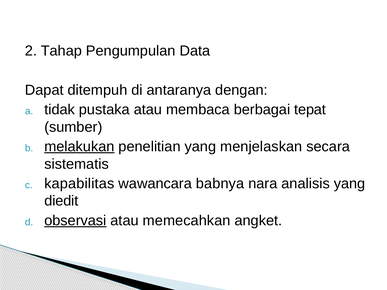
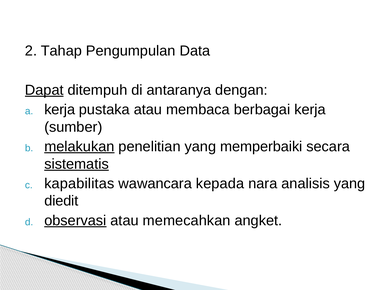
Dapat underline: none -> present (44, 90)
tidak: tidak -> kerja (60, 110)
berbagai tepat: tepat -> kerja (310, 110)
menjelaskan: menjelaskan -> memperbaiki (261, 147)
sistematis underline: none -> present (77, 164)
babnya: babnya -> kepada (220, 184)
